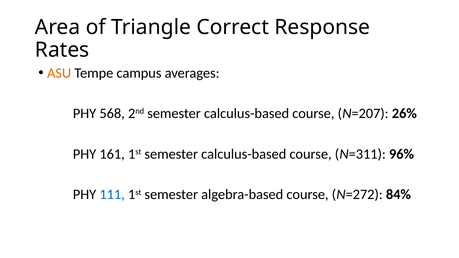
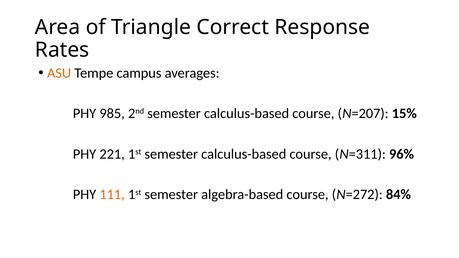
568: 568 -> 985 (112, 114)
26%: 26% -> 15% (404, 114)
161: 161 -> 221 (112, 154)
111 colour: blue -> orange (112, 195)
